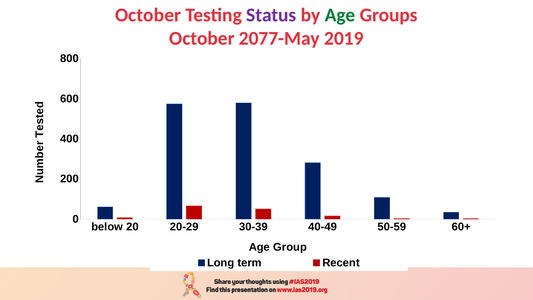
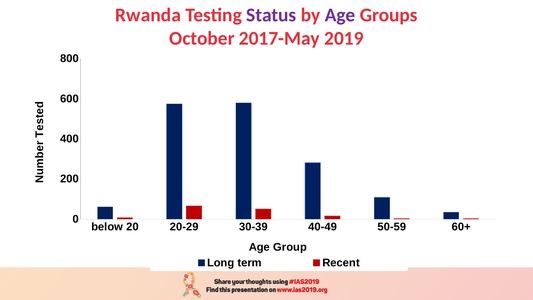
October: October -> Rwanda (148, 15)
Age colour: green -> purple (340, 15)
2077-May: 2077-May -> 2017-May (279, 38)
